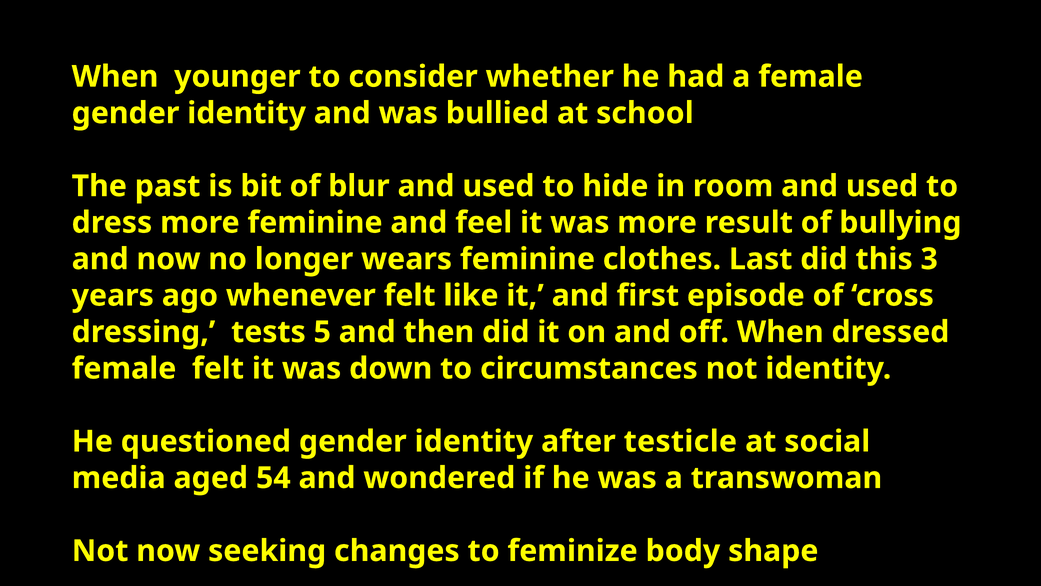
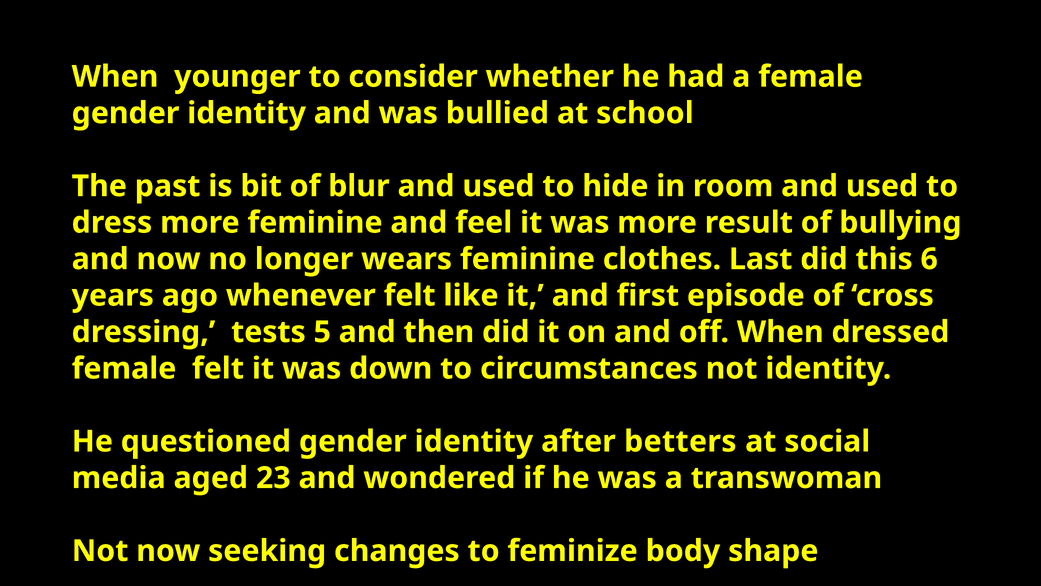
3: 3 -> 6 (929, 259)
testicle: testicle -> betters (680, 441)
54: 54 -> 23 (273, 478)
